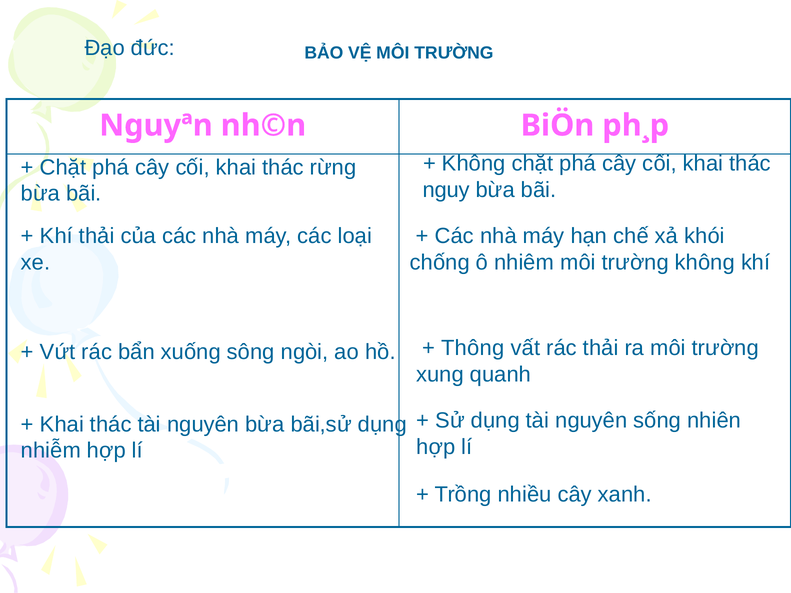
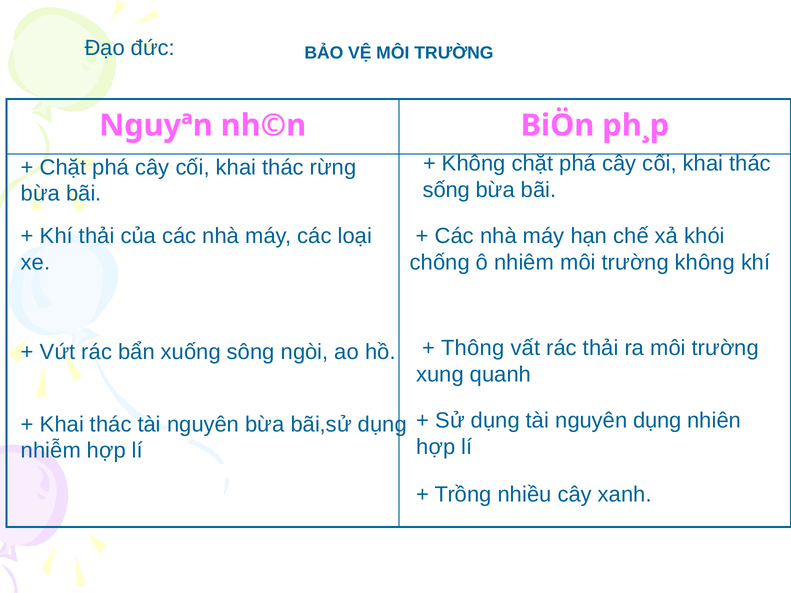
nguy: nguy -> sống (446, 190)
nguyên sống: sống -> dụng (657, 421)
